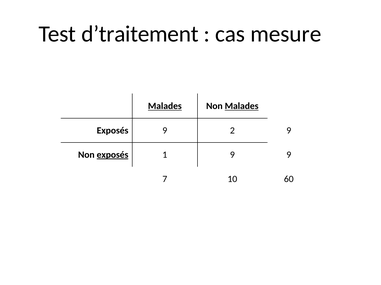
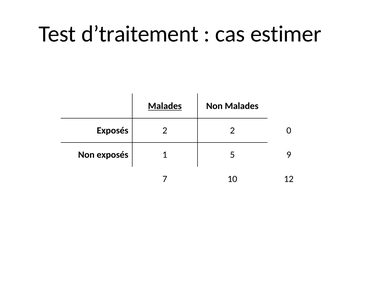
mesure: mesure -> estimer (286, 34)
Malades underline: present -> none (242, 106)
Exposés 9: 9 -> 2 (165, 131)
2 9: 9 -> 0 (289, 131)
exposés underline: present -> none (113, 155)
1 9: 9 -> 5 (232, 155)
60: 60 -> 12 (289, 180)
